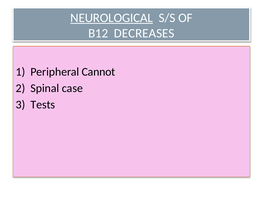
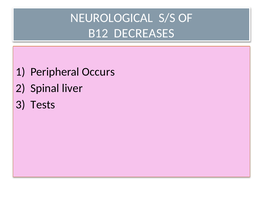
NEUROLOGICAL underline: present -> none (112, 18)
Cannot: Cannot -> Occurs (98, 72)
case: case -> liver (72, 88)
